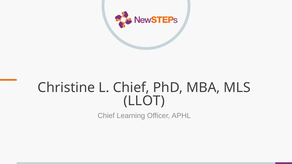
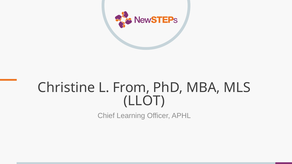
L Chief: Chief -> From (131, 88)
